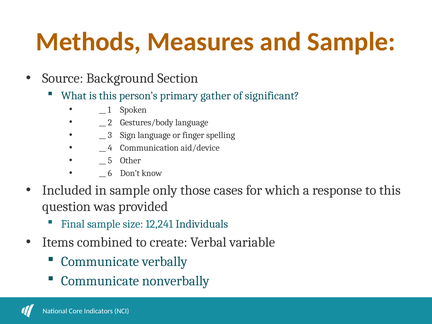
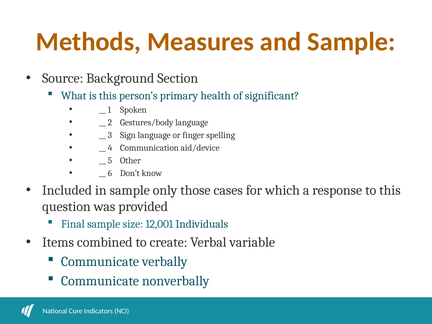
gather: gather -> health (216, 96)
12,241: 12,241 -> 12,001 (159, 224)
